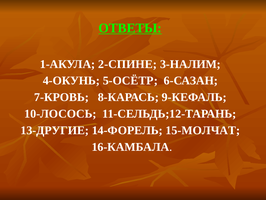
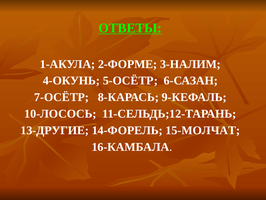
2-СПИНЕ: 2-СПИНЕ -> 2-ФОРМЕ (128, 64)
7-КРОВЬ: 7-КРОВЬ -> 7-ОСЁТР (62, 97)
